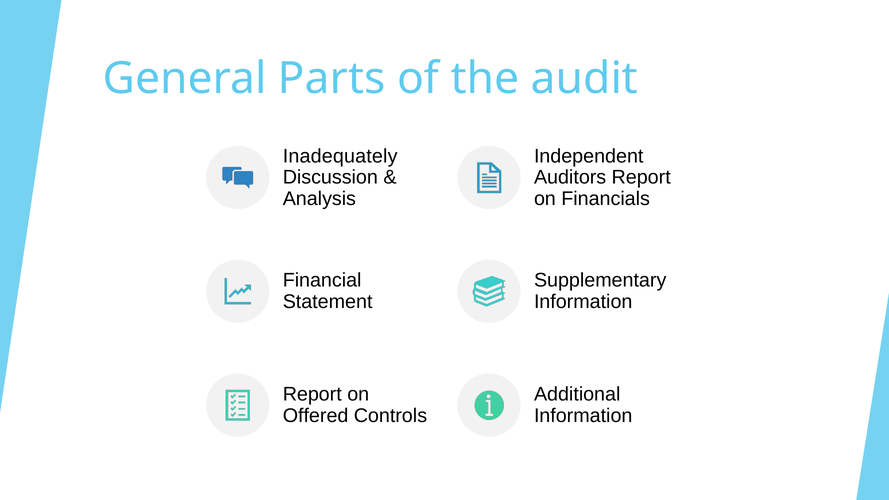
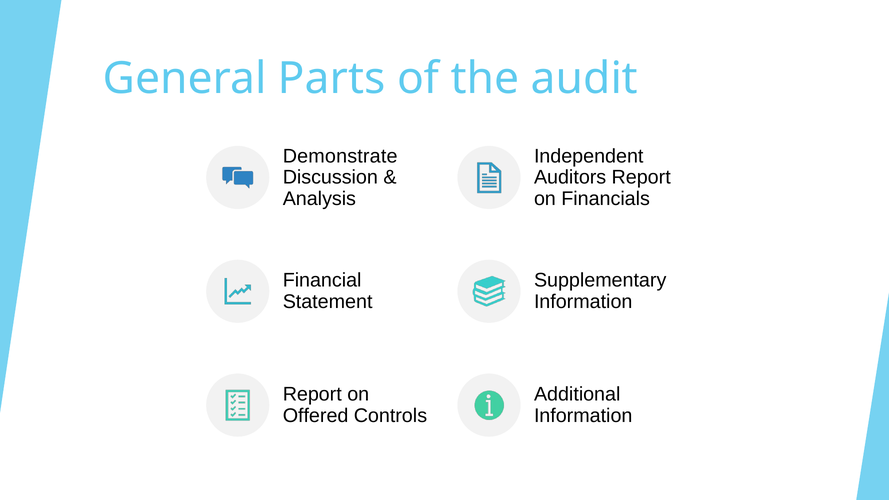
Inadequately: Inadequately -> Demonstrate (340, 156)
